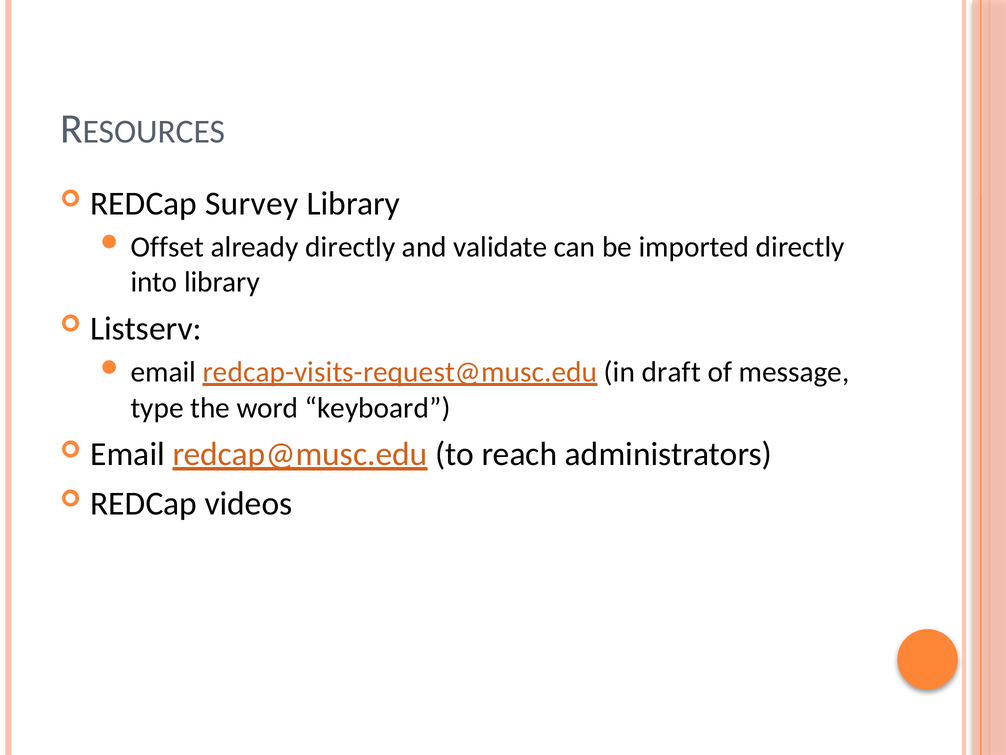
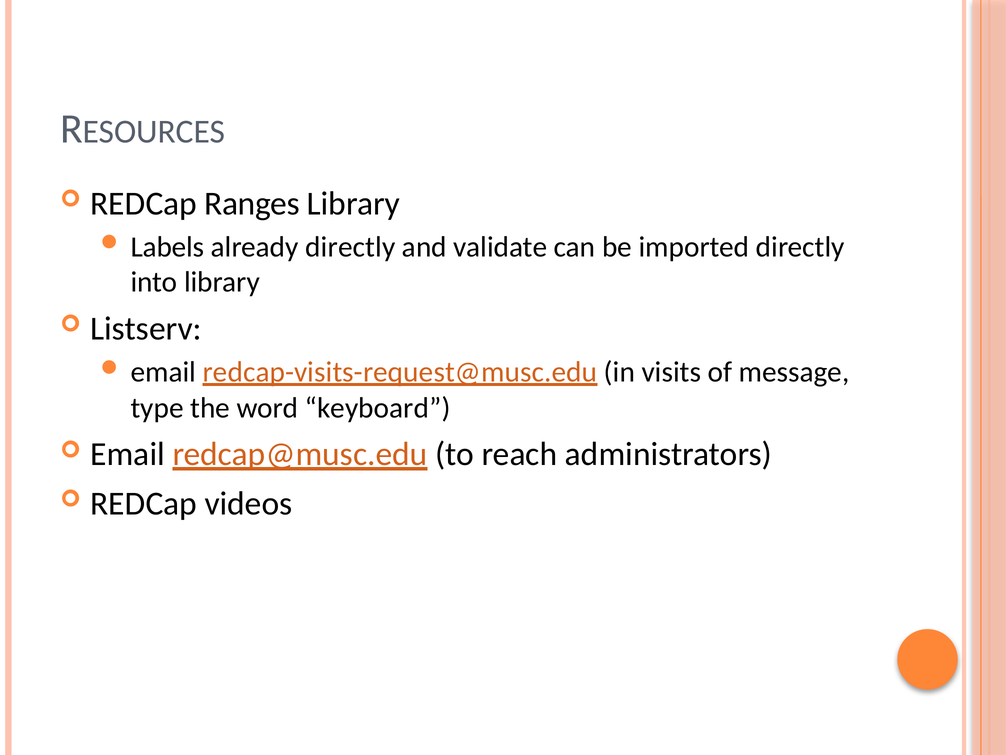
Survey: Survey -> Ranges (252, 203)
Offset: Offset -> Labels (168, 247)
draft: draft -> visits (671, 372)
